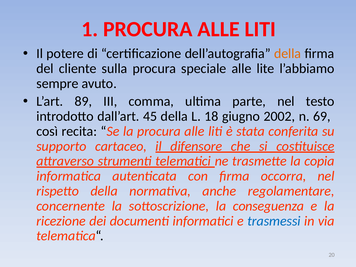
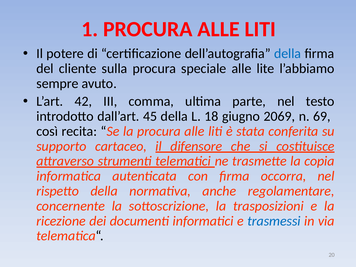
della colour: orange -> blue (288, 54)
89: 89 -> 42 (83, 101)
2002: 2002 -> 2069 (279, 116)
conseguenza: conseguenza -> trasposizioni (268, 206)
